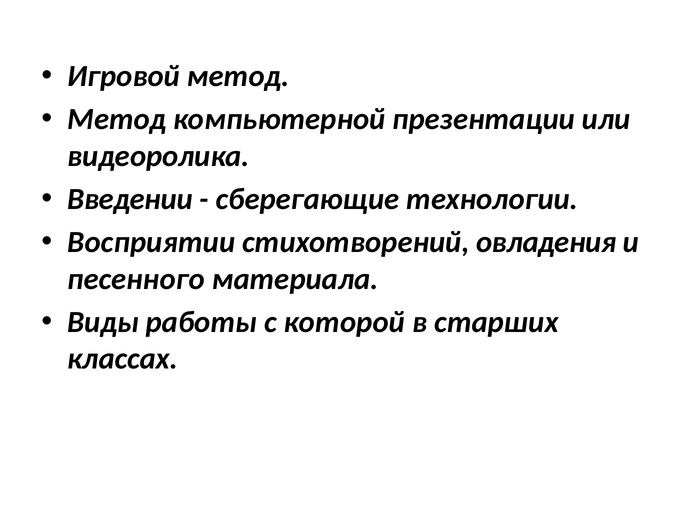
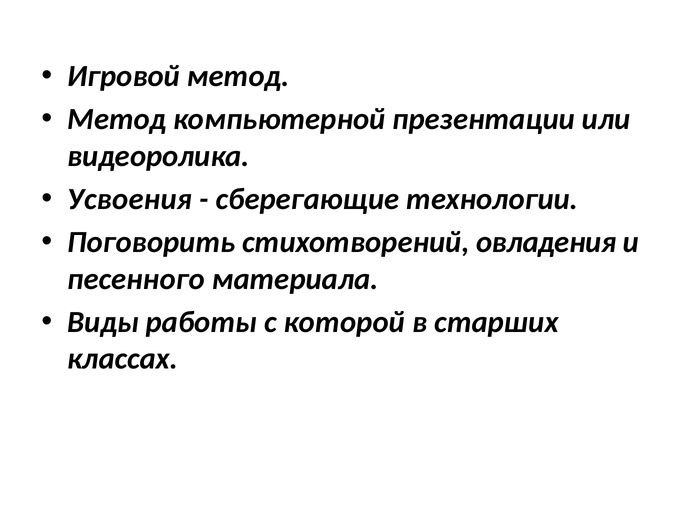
Введении: Введении -> Усвоения (130, 199)
Восприятии: Восприятии -> Поговорить (151, 242)
